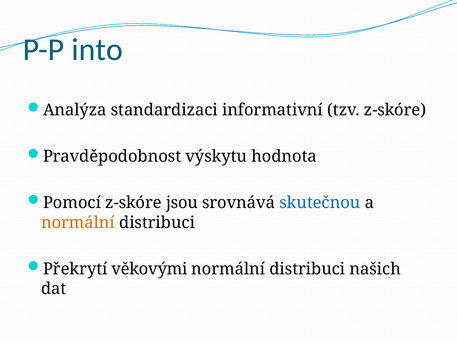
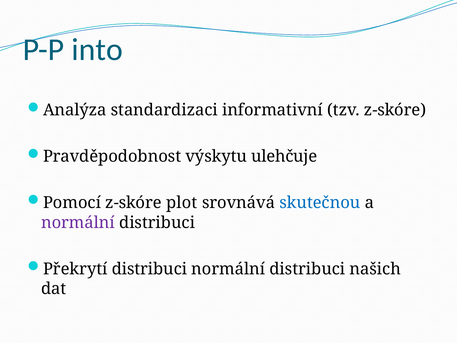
hodnota: hodnota -> ulehčuje (284, 156)
jsou: jsou -> plot (182, 203)
normální colour: orange -> purple (78, 222)
Překrytí věkovými: věkovými -> distribuci (149, 269)
